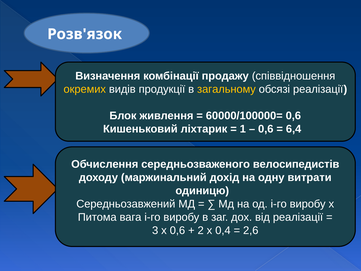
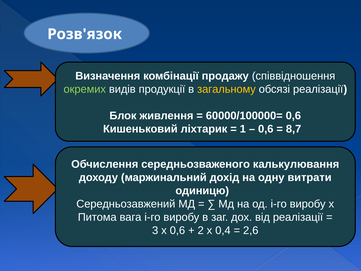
окремих colour: yellow -> light green (85, 89)
6,4: 6,4 -> 8,7 (294, 129)
велосипедистів: велосипедистів -> калькулювання (296, 164)
